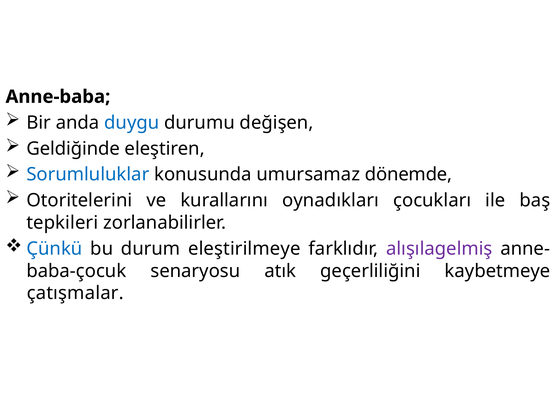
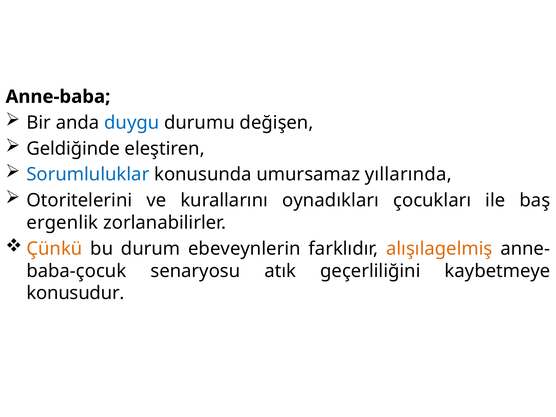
dönemde: dönemde -> yıllarında (408, 175)
tepkileri: tepkileri -> ergenlik (62, 223)
Çünkü colour: blue -> orange (54, 249)
eleştirilmeye: eleştirilmeye -> ebeveynlerin (244, 249)
alışılagelmiş colour: purple -> orange (439, 249)
çatışmalar: çatışmalar -> konusudur (75, 293)
